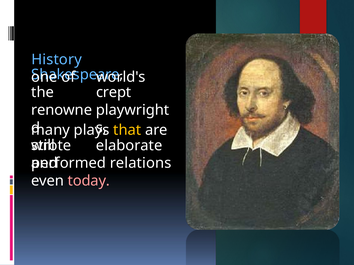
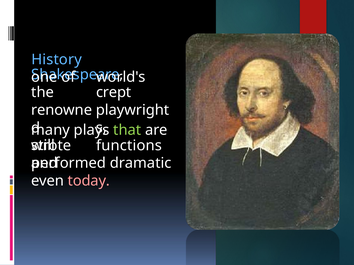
that colour: yellow -> light green (127, 130)
elaborate: elaborate -> functions (129, 146)
relations: relations -> dramatic (141, 163)
